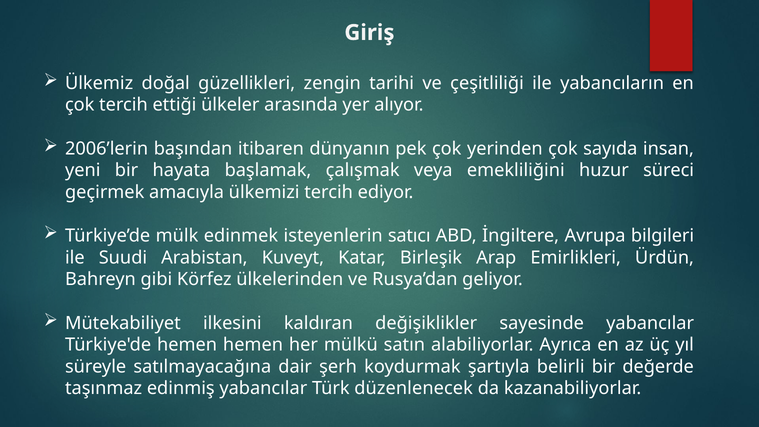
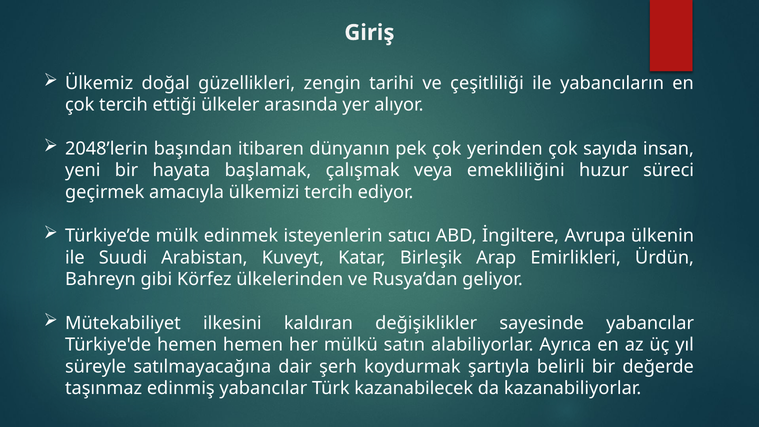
2006’lerin: 2006’lerin -> 2048’lerin (107, 149)
bilgileri: bilgileri -> ülkenin (663, 236)
düzenlenecek: düzenlenecek -> kazanabilecek (414, 388)
